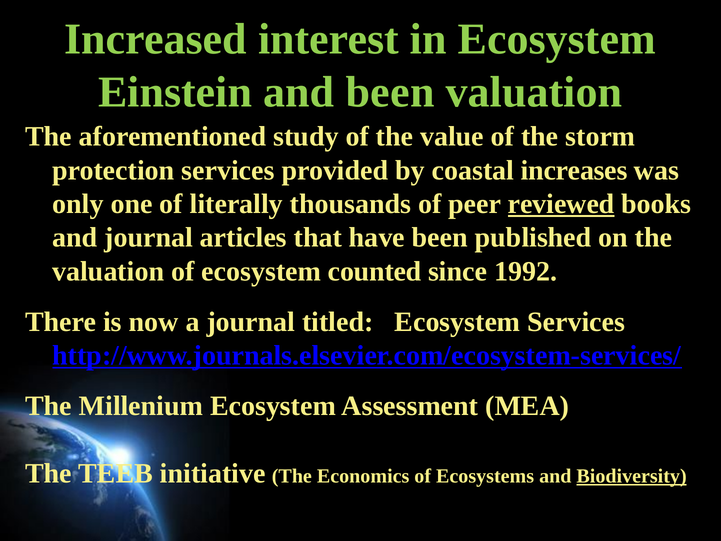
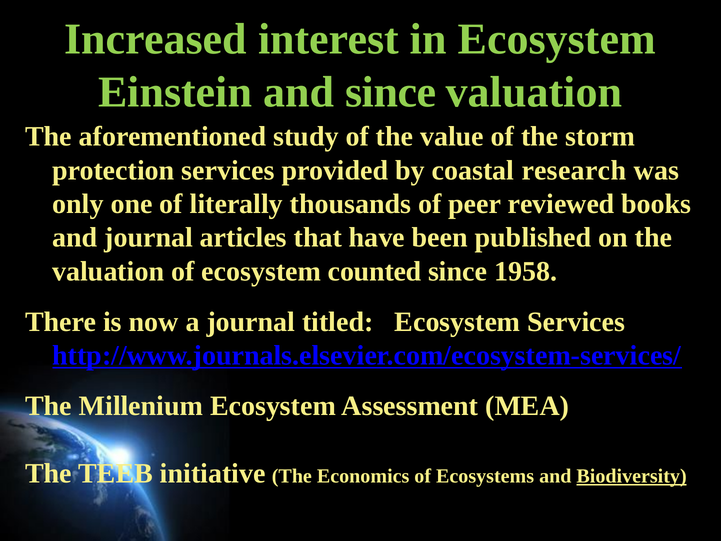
and been: been -> since (391, 92)
increases: increases -> research (574, 170)
reviewed underline: present -> none (561, 204)
1992: 1992 -> 1958 (526, 271)
